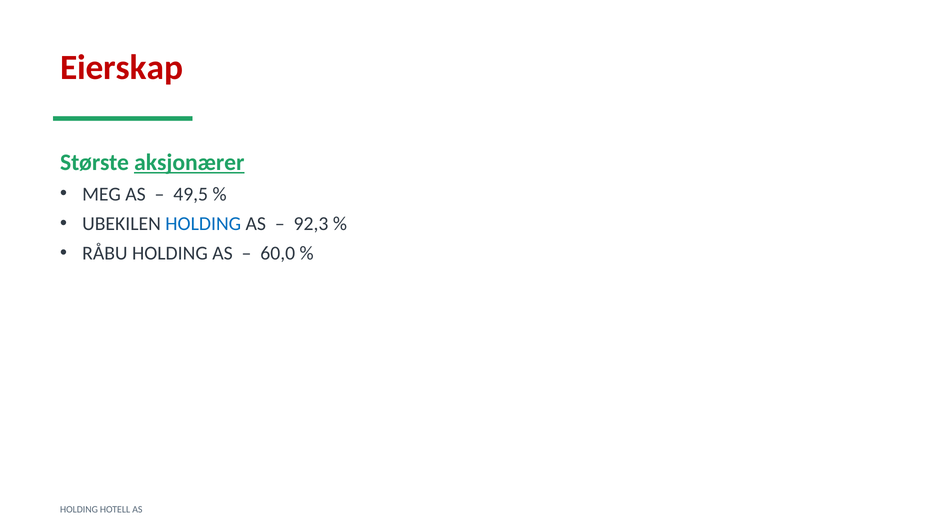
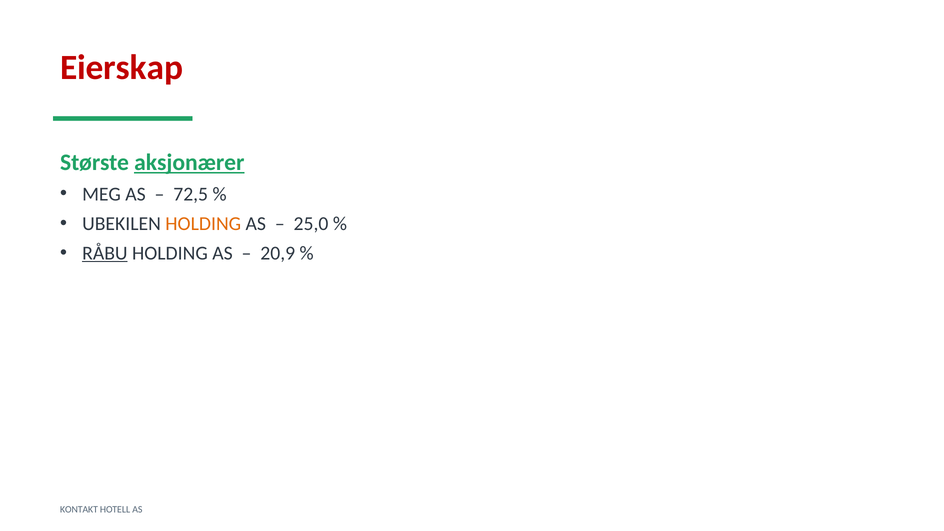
49,5: 49,5 -> 72,5 (191, 194)
HOLDING colour: blue -> orange (203, 224)
92,3: 92,3 -> 25,0 (311, 224)
RÅBU underline: none -> present (105, 253)
60,0: 60,0 -> 20,9 (278, 253)
HOLDING: HOLDING -> KONTAKT (79, 509)
